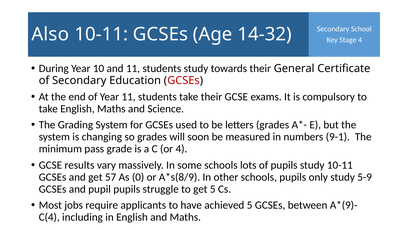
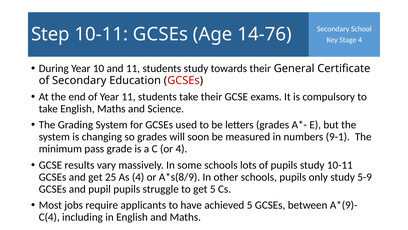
Also: Also -> Step (50, 34)
14-32: 14-32 -> 14-76 (265, 34)
57: 57 -> 25 (111, 177)
As 0: 0 -> 4 (138, 177)
